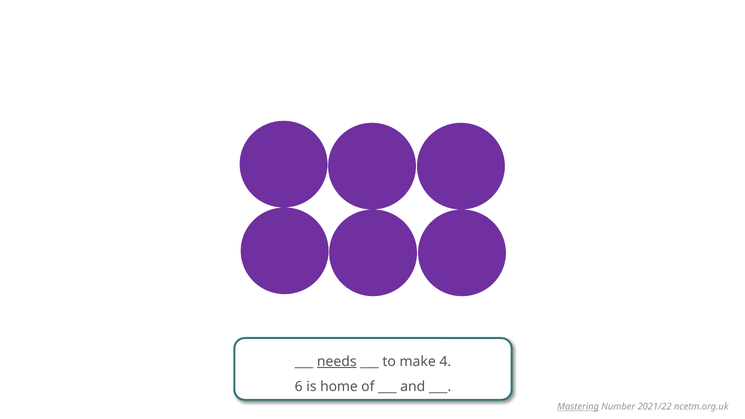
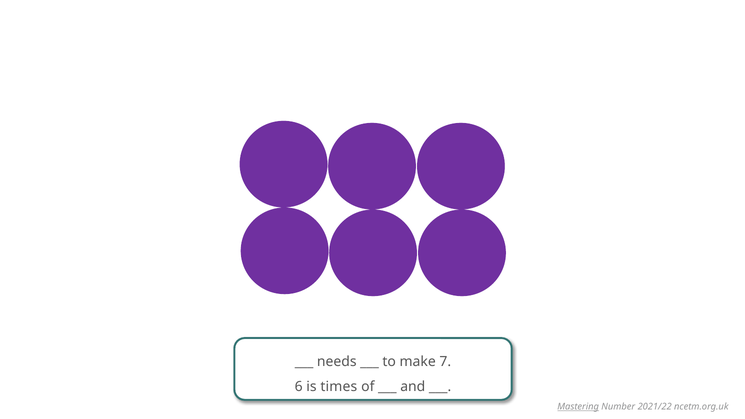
needs underline: present -> none (337, 362)
4: 4 -> 7 (445, 362)
home: home -> times (339, 387)
